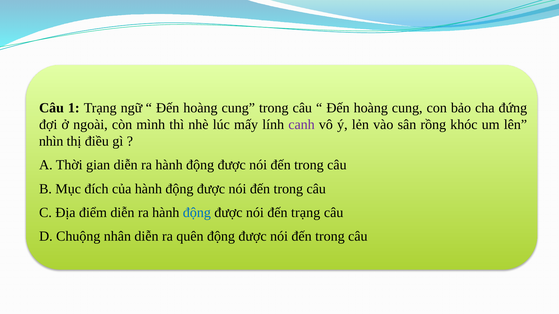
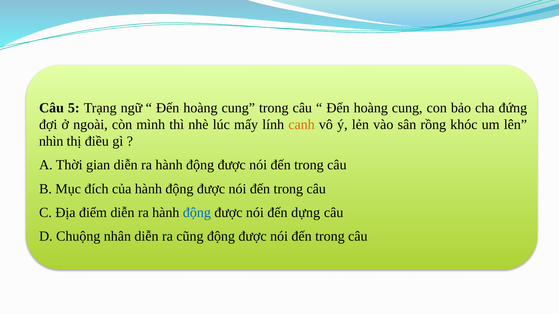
1: 1 -> 5 (74, 108)
canh colour: purple -> orange (302, 125)
đến trạng: trạng -> dựng (306, 213)
quên: quên -> cũng (190, 237)
